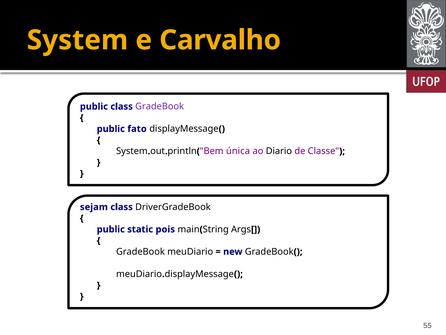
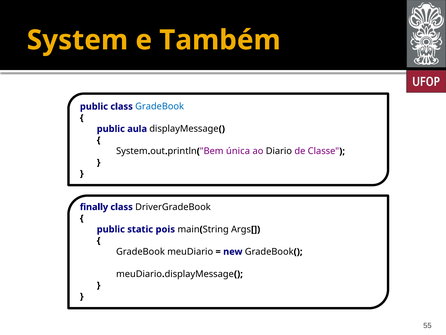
Carvalho: Carvalho -> Também (220, 40)
GradeBook colour: purple -> blue (160, 106)
fato: fato -> aula (137, 129)
sejam: sejam -> finally (94, 207)
